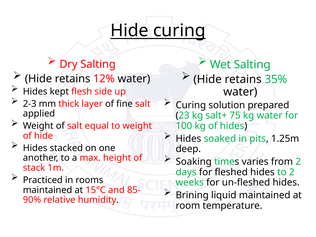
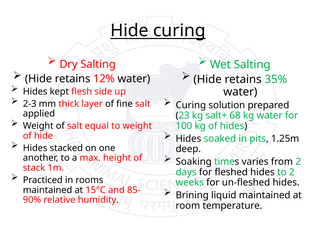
75: 75 -> 68 (235, 116)
